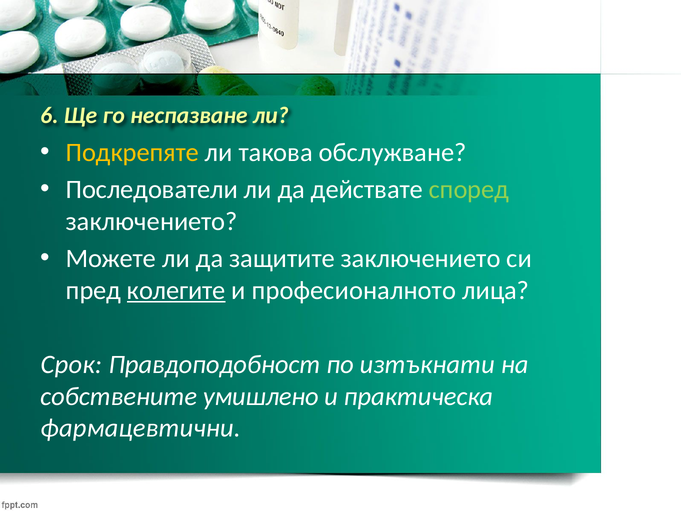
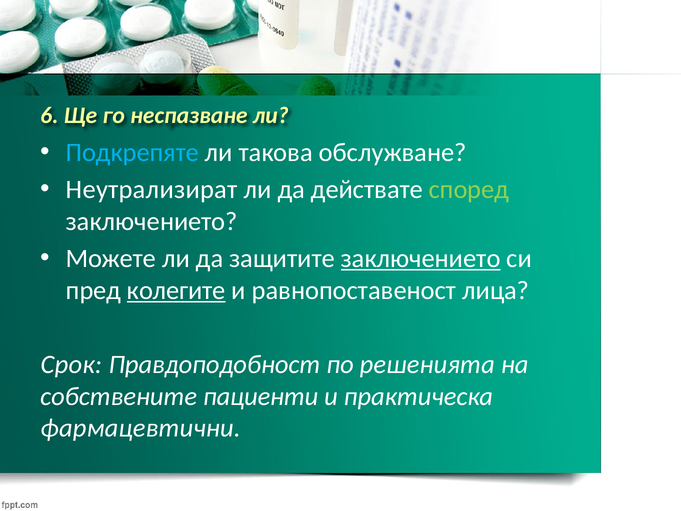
Подкрепяте colour: yellow -> light blue (132, 152)
Последователи: Последователи -> Неутрализират (152, 189)
заключението underline: none -> present (421, 258)
професионалното: професионалното -> равнопоставеност (354, 290)
изтъкнати: изтъкнати -> решенията (427, 364)
умишлено: умишлено -> пациенти (261, 396)
